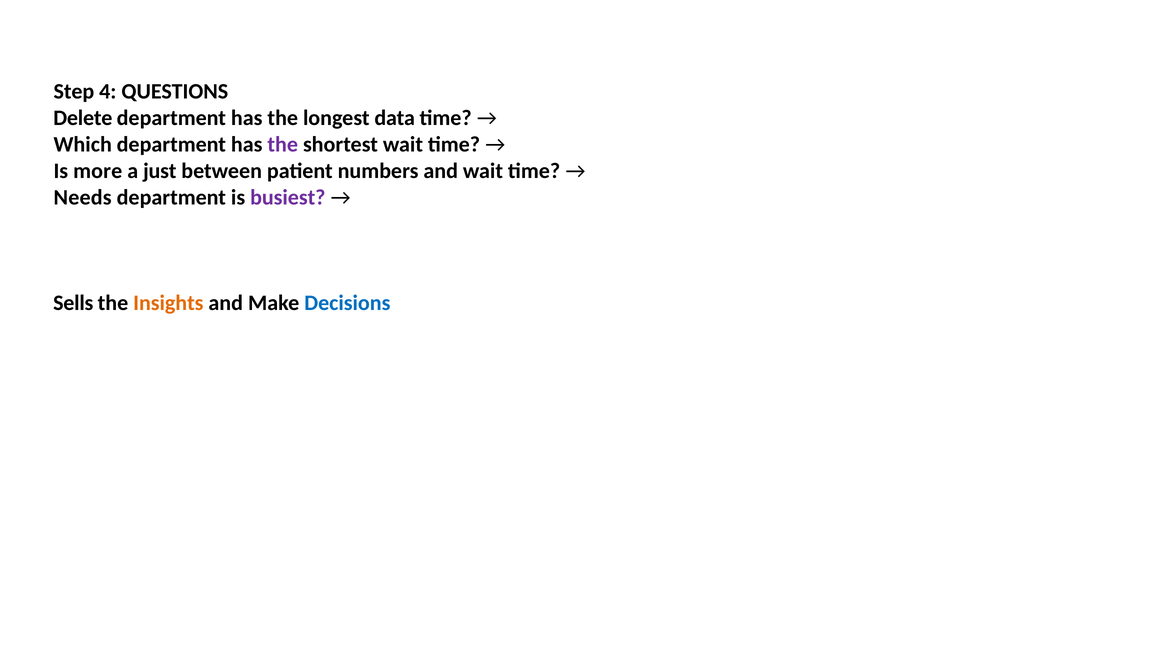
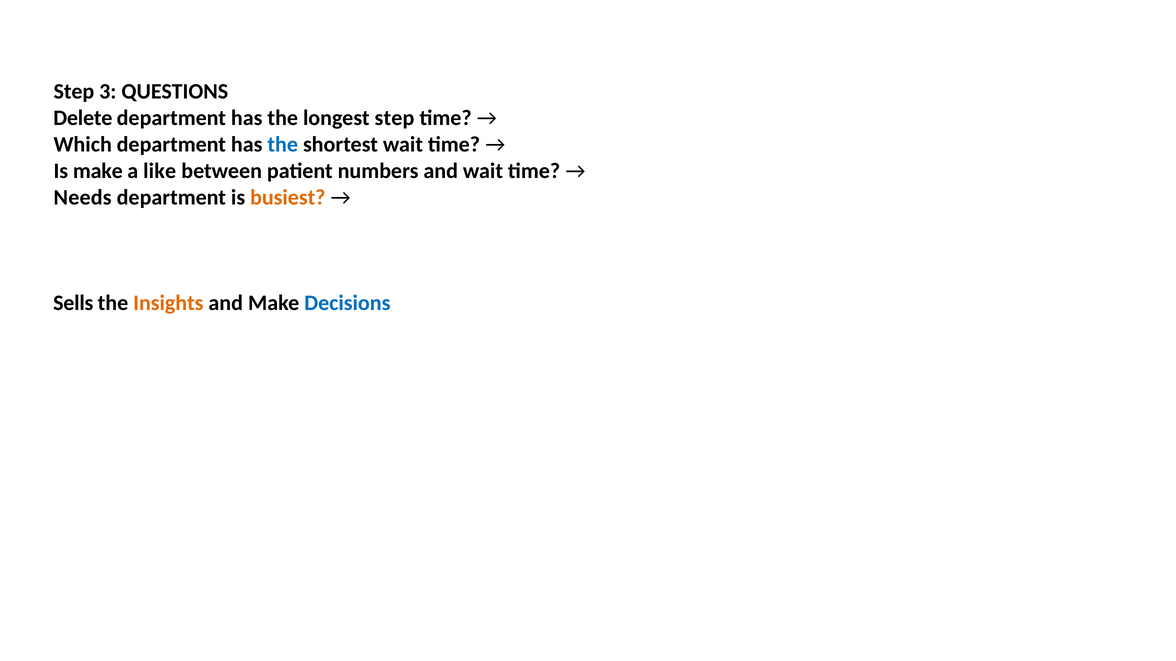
4: 4 -> 3 (108, 92)
longest data: data -> step (394, 118)
the colour: purple -> blue (283, 145)
Is more: more -> make (98, 171)
just: just -> like (160, 171)
busiest colour: purple -> orange (288, 197)
